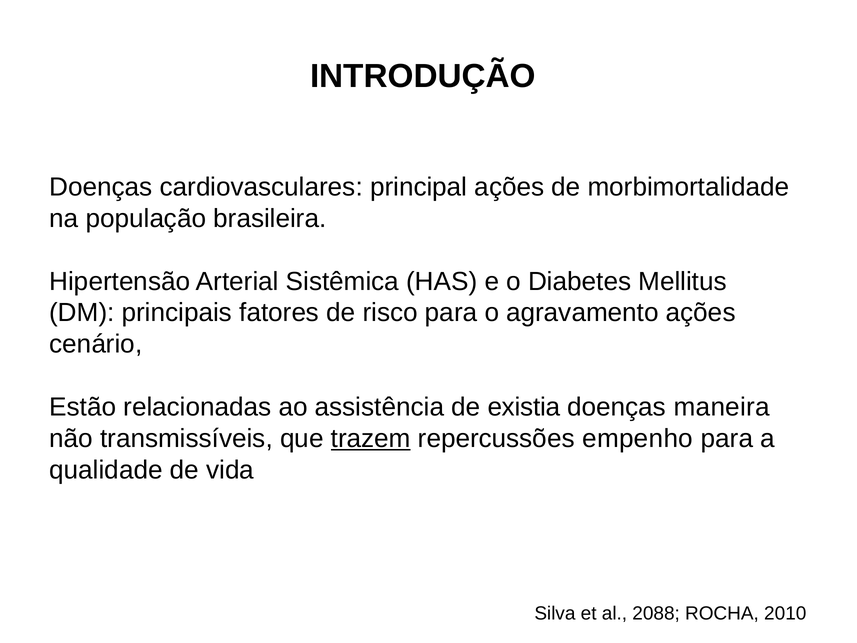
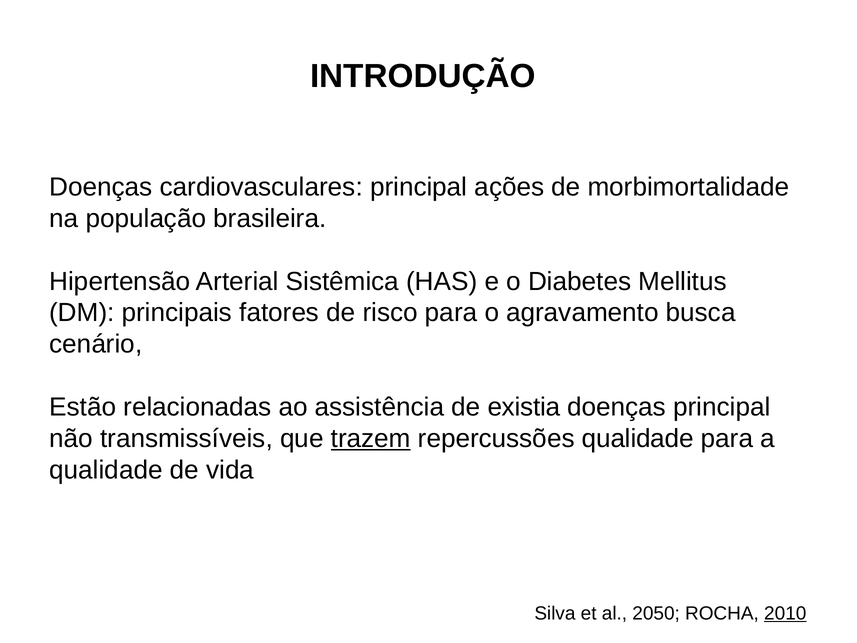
agravamento ações: ações -> busca (701, 313)
doenças maneira: maneira -> principal (722, 407)
repercussões empenho: empenho -> qualidade (638, 438)
2088: 2088 -> 2050 (656, 613)
2010 underline: none -> present (785, 613)
